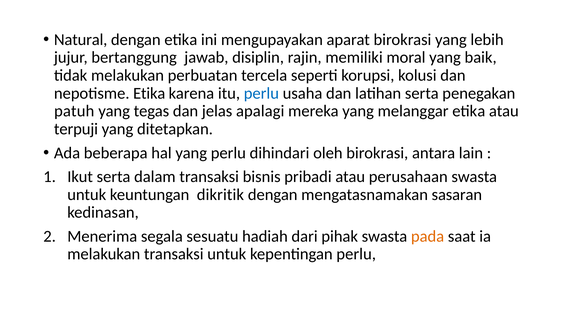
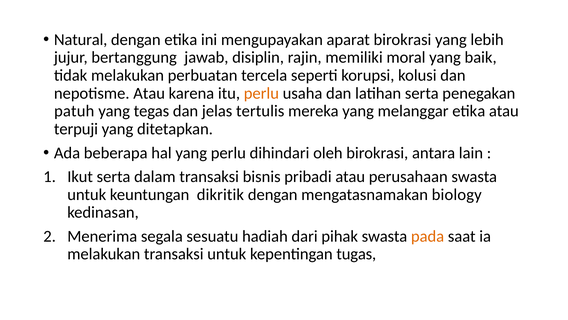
nepotisme Etika: Etika -> Atau (149, 93)
perlu colour: blue -> orange (261, 93)
apalagi: apalagi -> tertulis (260, 111)
sasaran: sasaran -> biology (457, 194)
kepentingan perlu: perlu -> tugas (356, 254)
